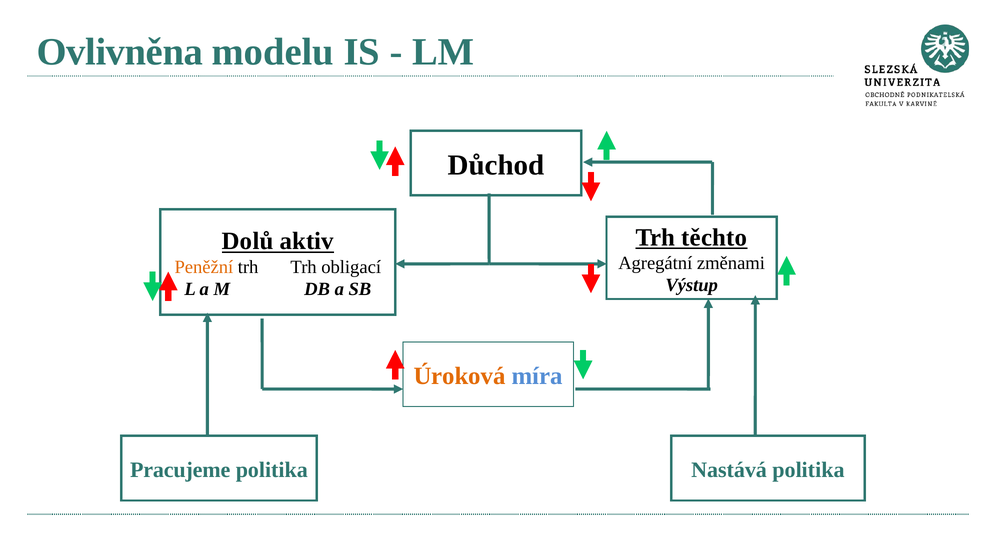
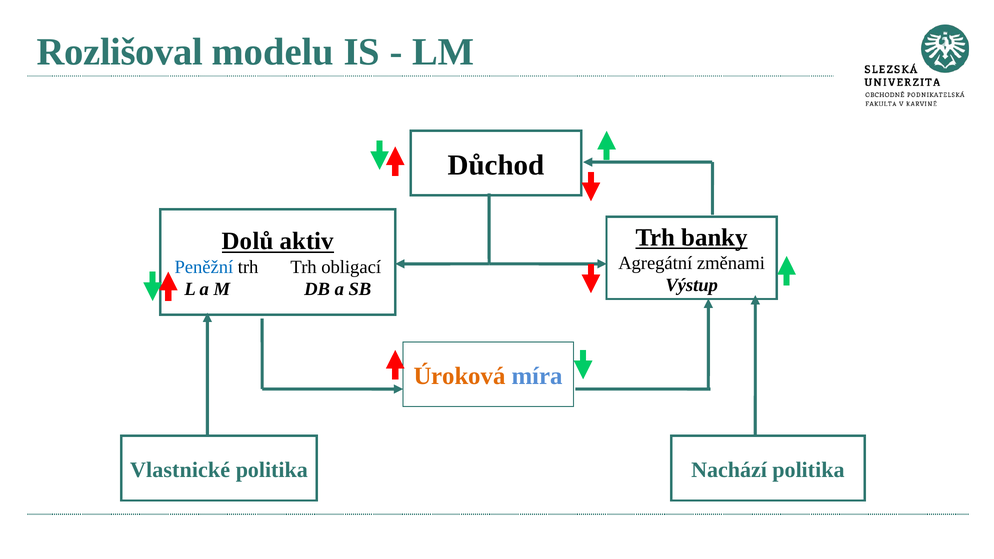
Ovlivněna: Ovlivněna -> Rozlišoval (120, 52)
těchto: těchto -> banky (714, 237)
Peněžní colour: orange -> blue (204, 267)
Pracujeme: Pracujeme -> Vlastnické (180, 470)
Nastává: Nastává -> Nachází (729, 470)
